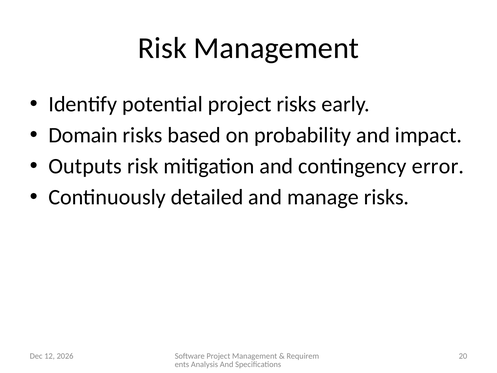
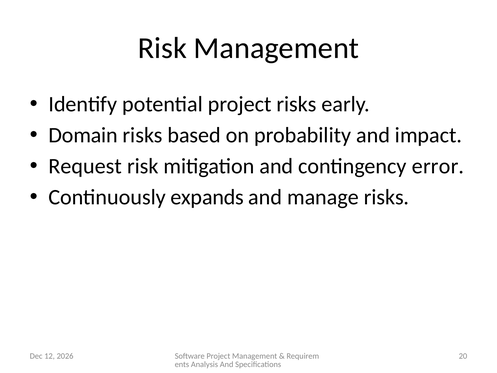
Outputs: Outputs -> Request (85, 166)
detailed: detailed -> expands (207, 197)
